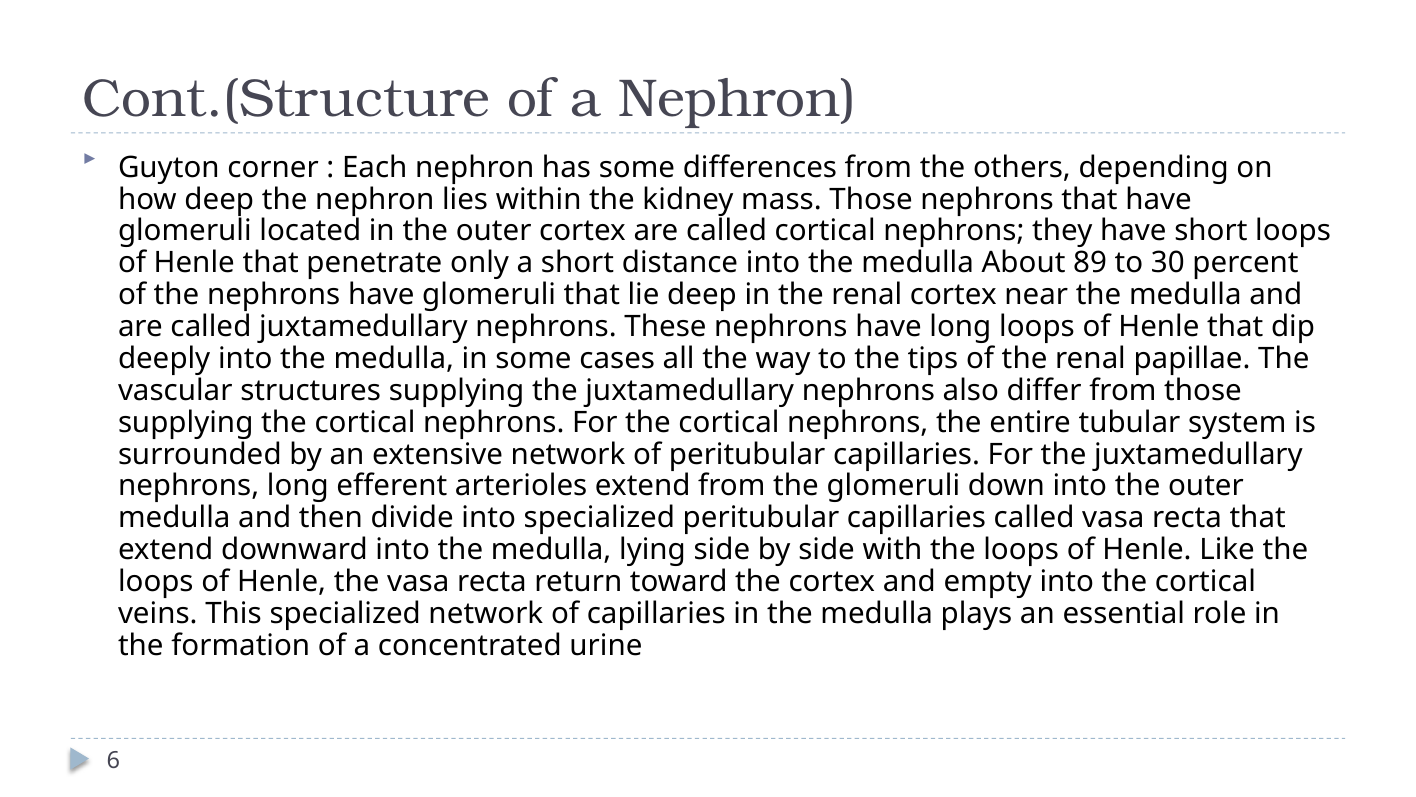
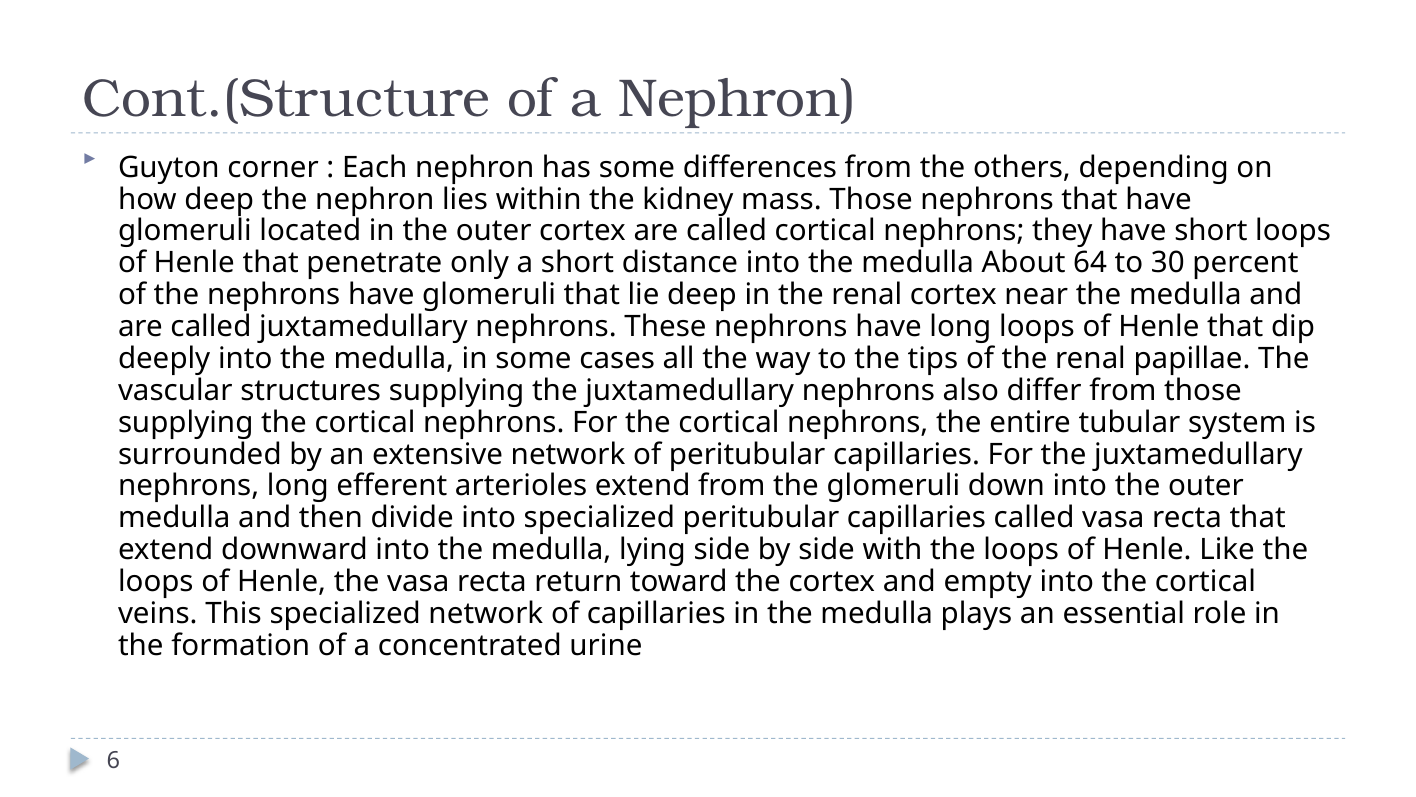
89: 89 -> 64 (1090, 263)
